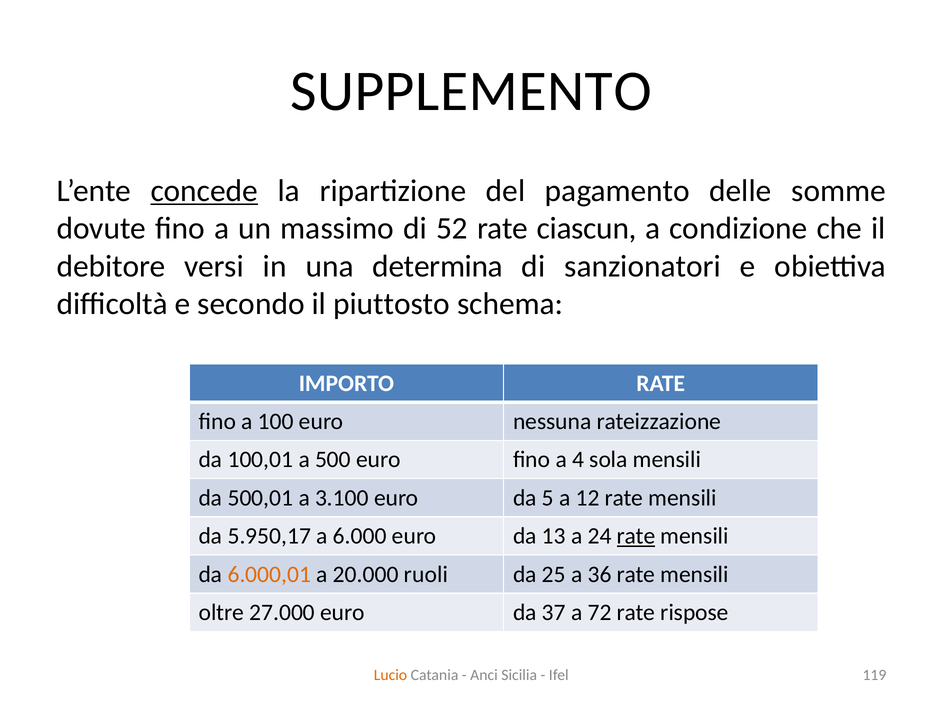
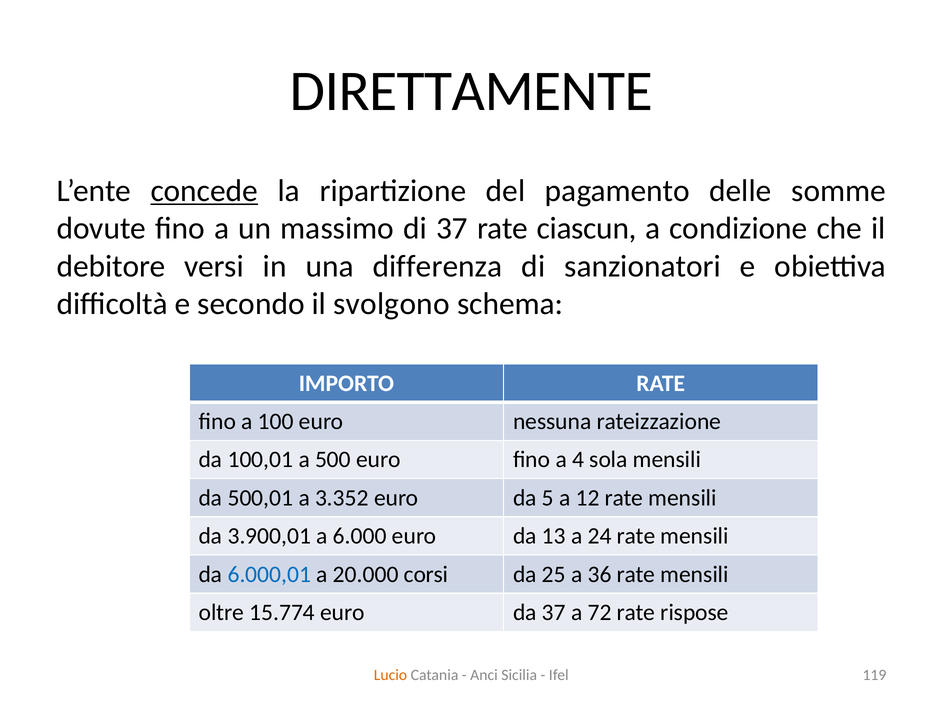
SUPPLEMENTO: SUPPLEMENTO -> DIRETTAMENTE (472, 91)
di 52: 52 -> 37 (452, 229)
determina: determina -> differenza (438, 266)
piuttosto: piuttosto -> svolgono (391, 304)
3.100: 3.100 -> 3.352 (342, 498)
5.950,17: 5.950,17 -> 3.900,01 (269, 536)
rate underline: present -> none (636, 536)
6.000,01 colour: orange -> blue (269, 575)
ruoli: ruoli -> corsi (426, 575)
27.000: 27.000 -> 15.774 (282, 613)
